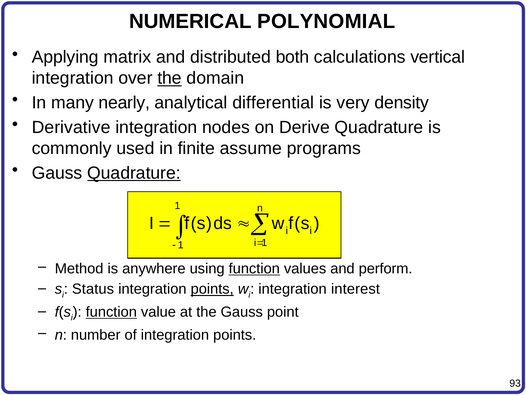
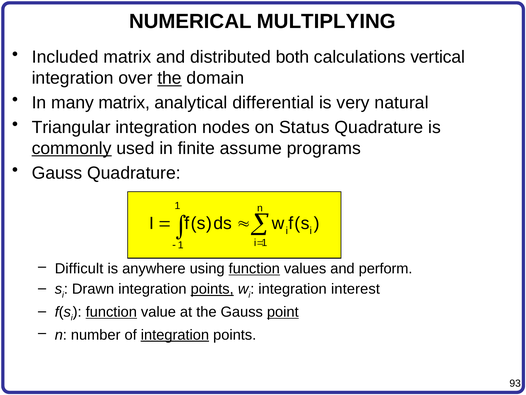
POLYNOMIAL: POLYNOMIAL -> MULTIPLYING (326, 21)
Applying: Applying -> Included (65, 57)
many nearly: nearly -> matrix (124, 103)
density: density -> natural (402, 103)
Derivative: Derivative -> Triangular (71, 127)
Derive: Derive -> Status (304, 127)
commonly underline: none -> present (72, 148)
Quadrature underline: present -> none (134, 173)
Method: Method -> Difficult (79, 268)
Status: Status -> Drawn (93, 289)
point underline: none -> present (283, 312)
integration underline: none -> present (175, 335)
